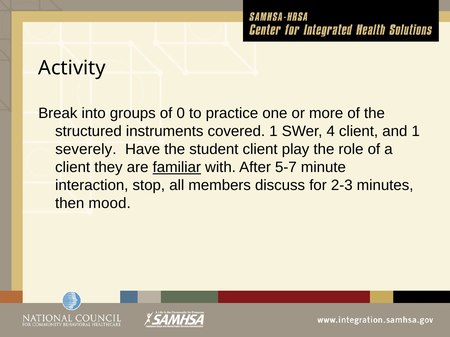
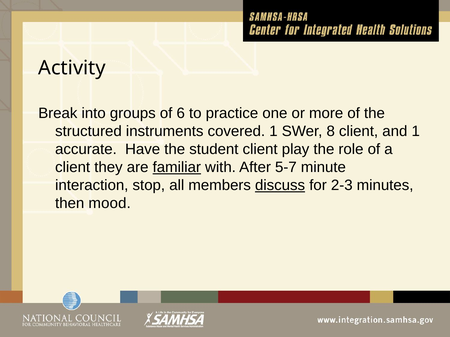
0: 0 -> 6 (181, 114)
4: 4 -> 8 (331, 132)
severely: severely -> accurate (86, 150)
discuss underline: none -> present (280, 186)
